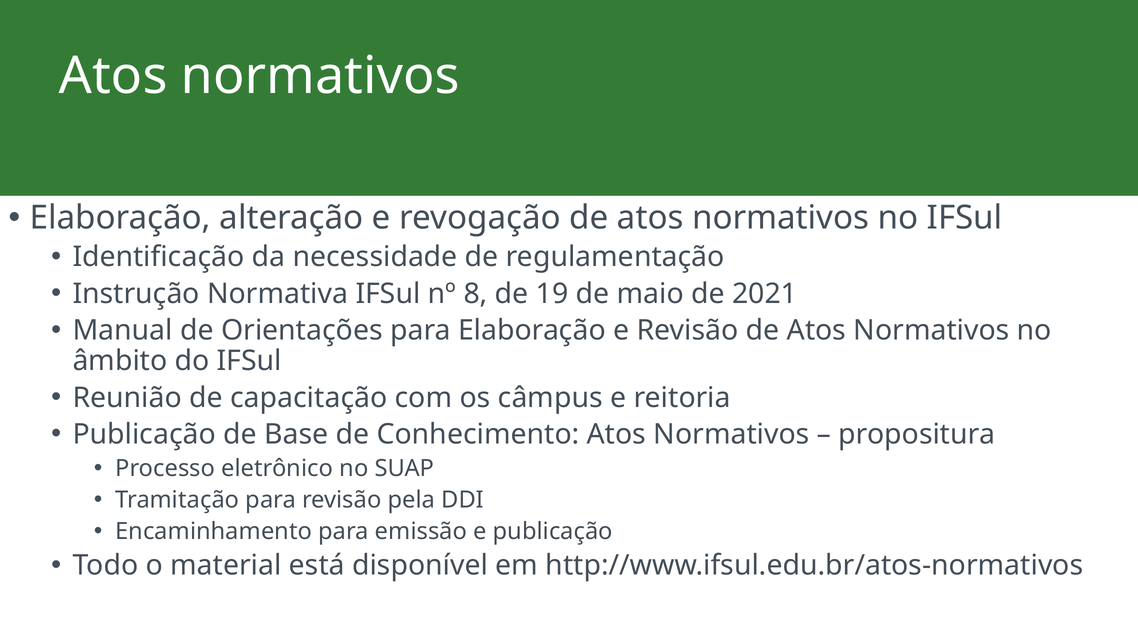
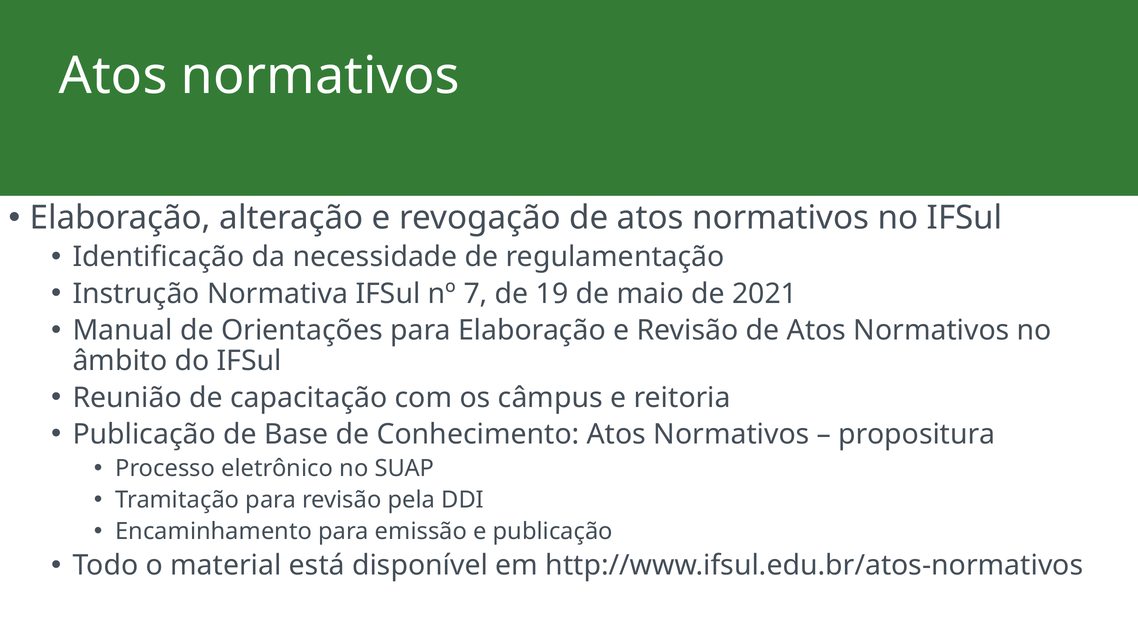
8: 8 -> 7 (476, 294)
